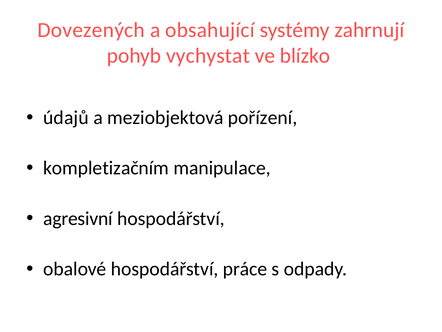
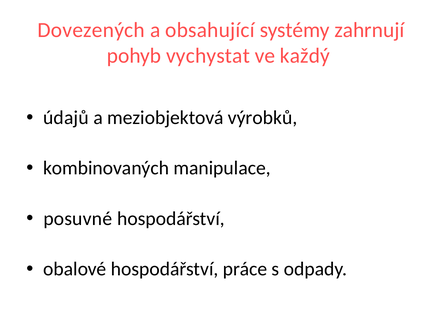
blízko: blízko -> každý (305, 56)
pořízení: pořízení -> výrobků (263, 118)
kompletizačním: kompletizačním -> kombinovaných (106, 168)
agresivní: agresivní -> posuvné (78, 218)
